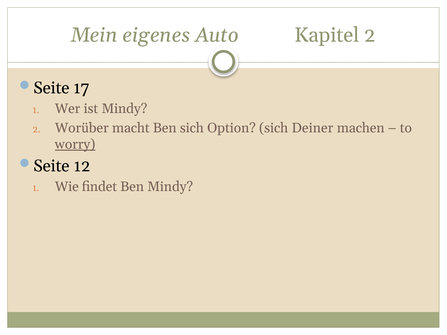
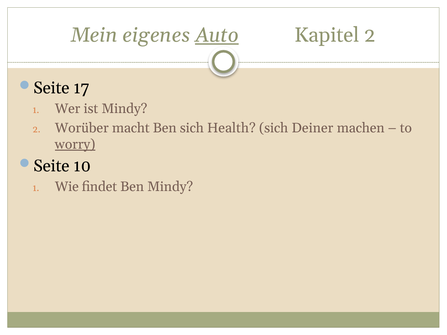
Auto underline: none -> present (217, 35)
Option: Option -> Health (231, 128)
12: 12 -> 10 (82, 166)
